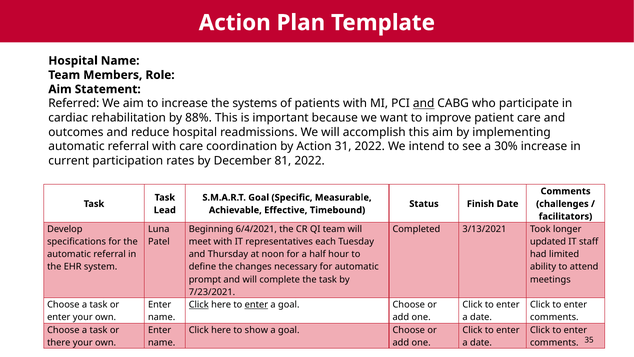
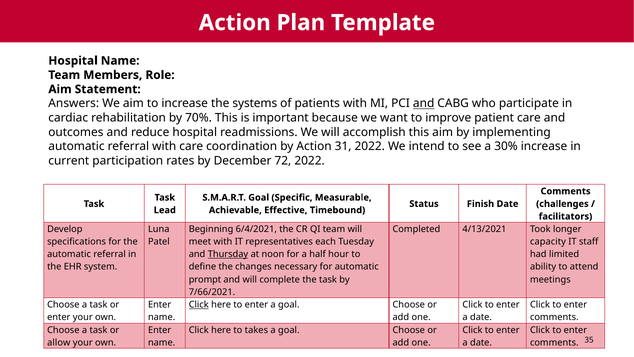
Referred: Referred -> Answers (74, 103)
88%: 88% -> 70% (199, 118)
81: 81 -> 72 (283, 160)
3/13/2021: 3/13/2021 -> 4/13/2021 (484, 229)
updated: updated -> capacity (548, 241)
Thursday underline: none -> present (228, 254)
7/23/2021: 7/23/2021 -> 7/66/2021 (212, 292)
enter underline: present -> none (256, 304)
show: show -> takes (256, 330)
there: there -> allow (59, 342)
